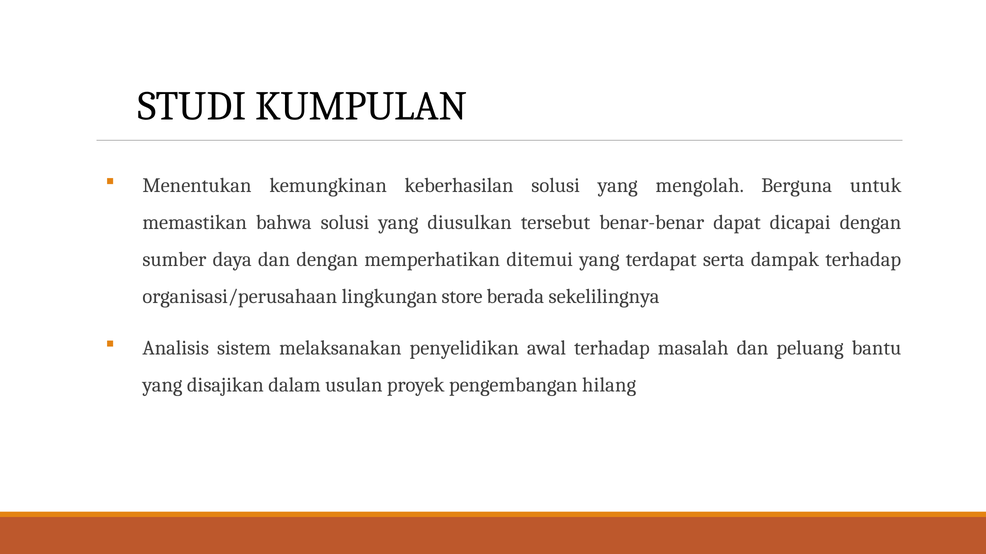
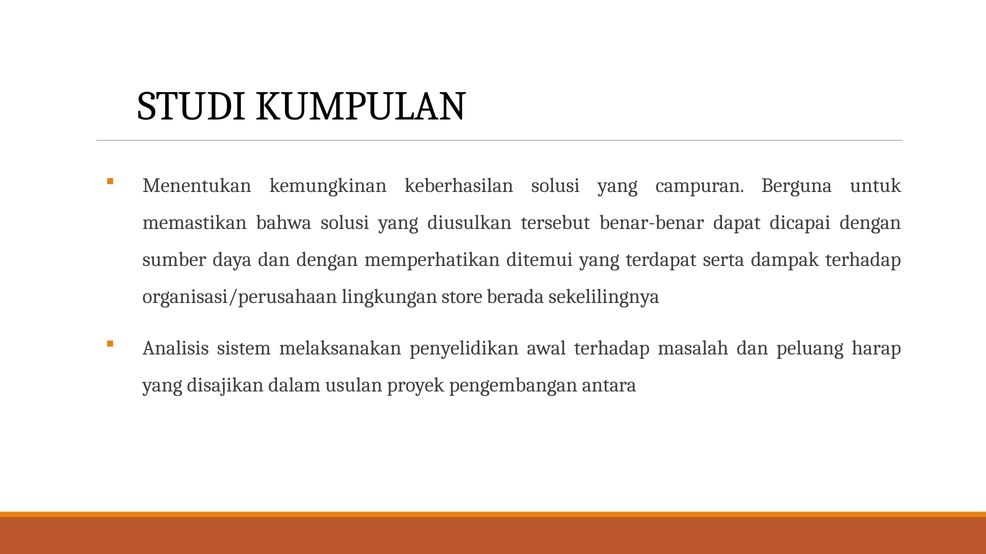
mengolah: mengolah -> campuran (700, 186)
bantu: bantu -> harap (876, 348)
hilang: hilang -> antara (609, 385)
